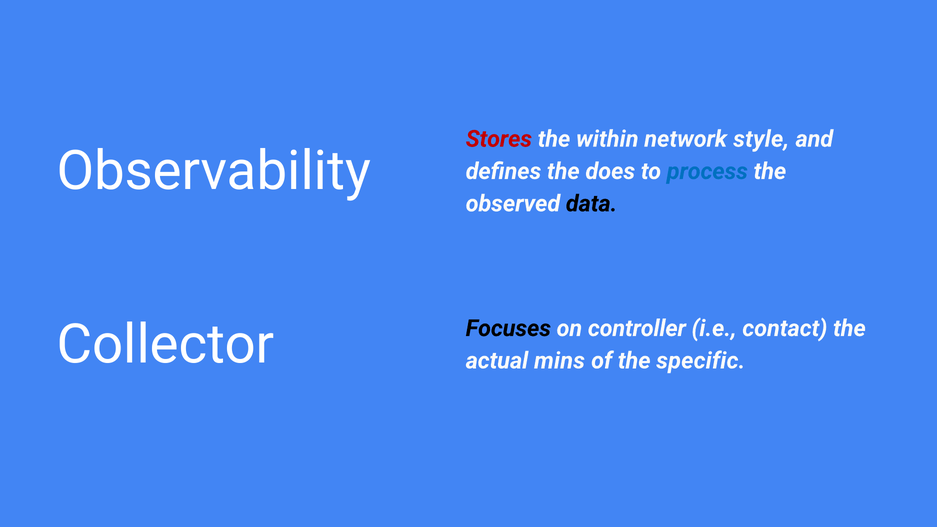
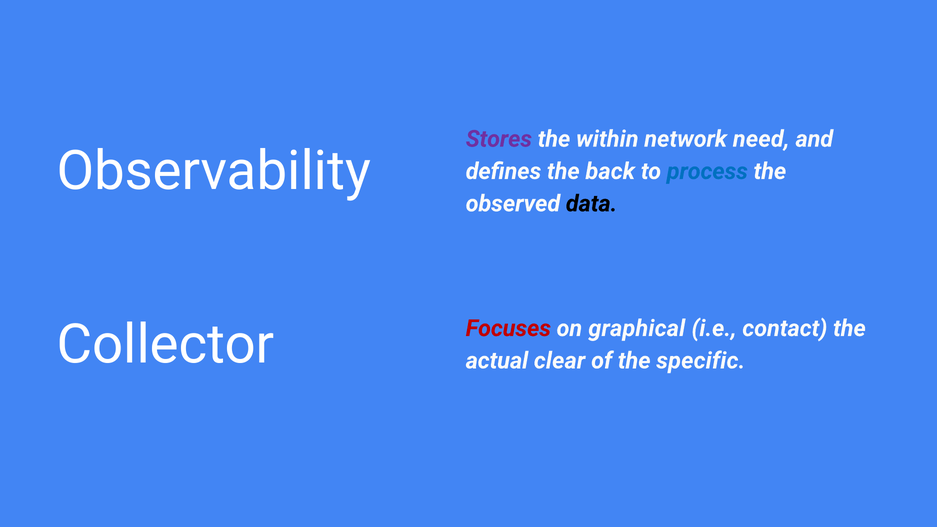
Stores colour: red -> purple (499, 139)
style: style -> need (761, 139)
does: does -> back (610, 171)
Focuses colour: black -> red (508, 328)
controller: controller -> graphical (637, 328)
mins: mins -> clear (560, 361)
